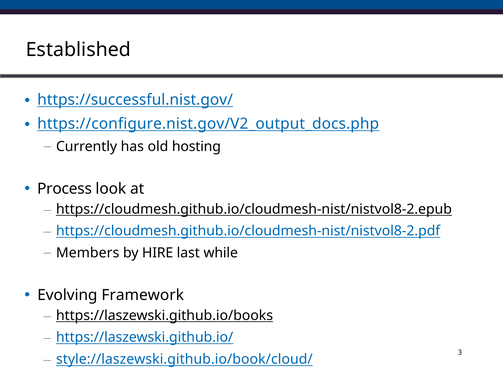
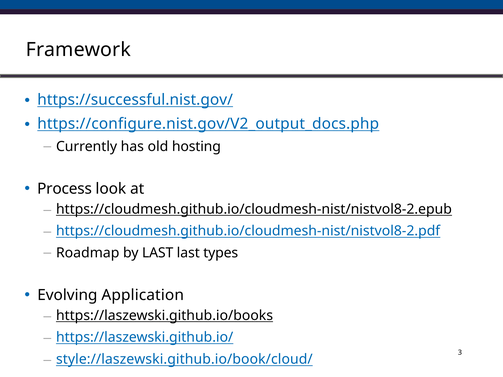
Established: Established -> Framework (78, 50)
Members: Members -> Roadmap (88, 253)
by HIRE: HIRE -> LAST (158, 253)
while: while -> types (221, 253)
Framework: Framework -> Application (143, 295)
